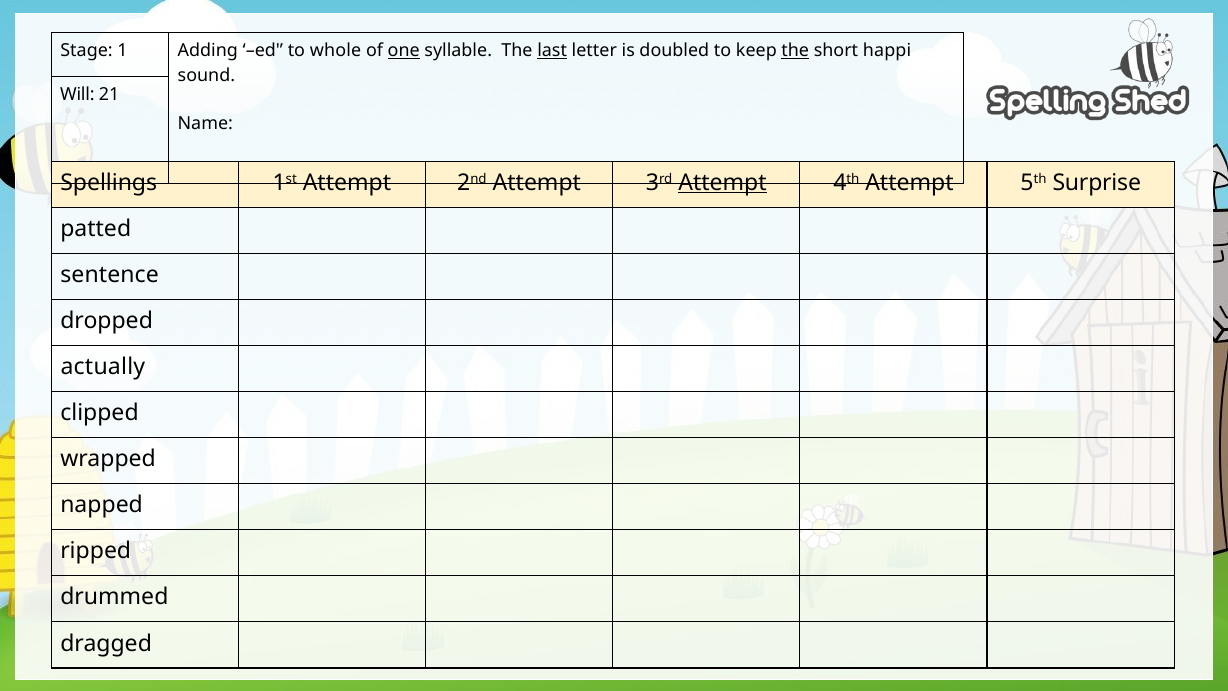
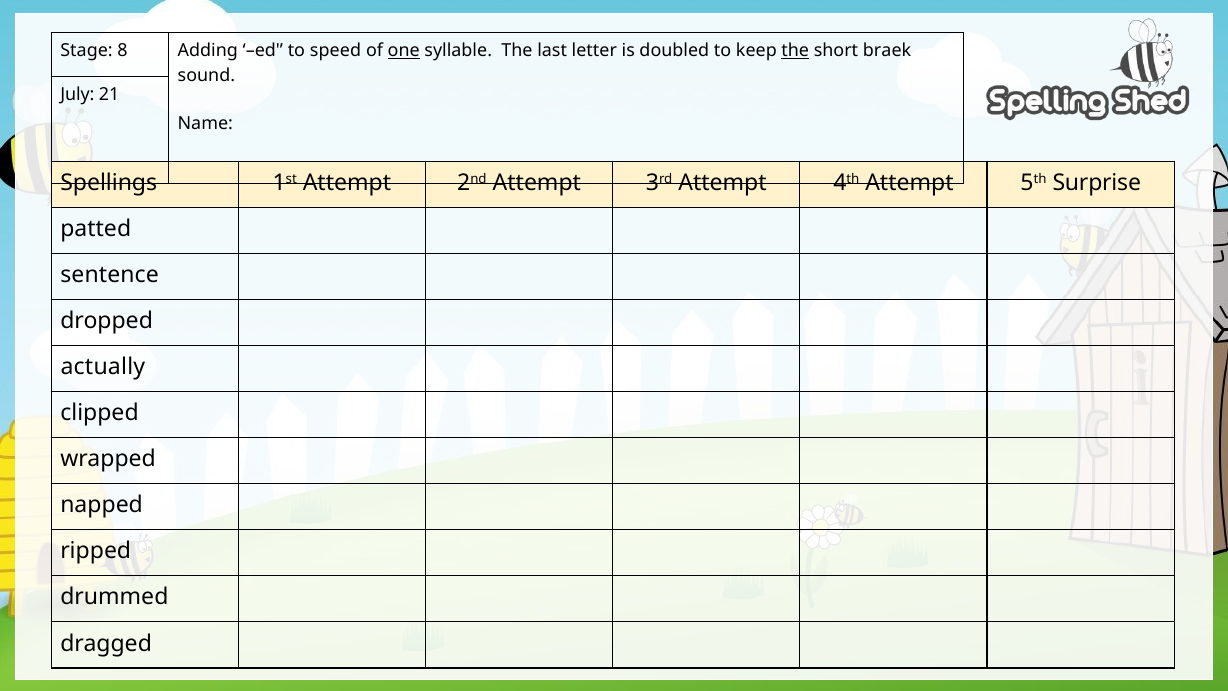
1: 1 -> 8 (122, 51)
whole: whole -> speed (335, 51)
last underline: present -> none (552, 51)
happi: happi -> braek (887, 51)
Will: Will -> July (77, 94)
Attempt underline: present -> none (722, 183)
